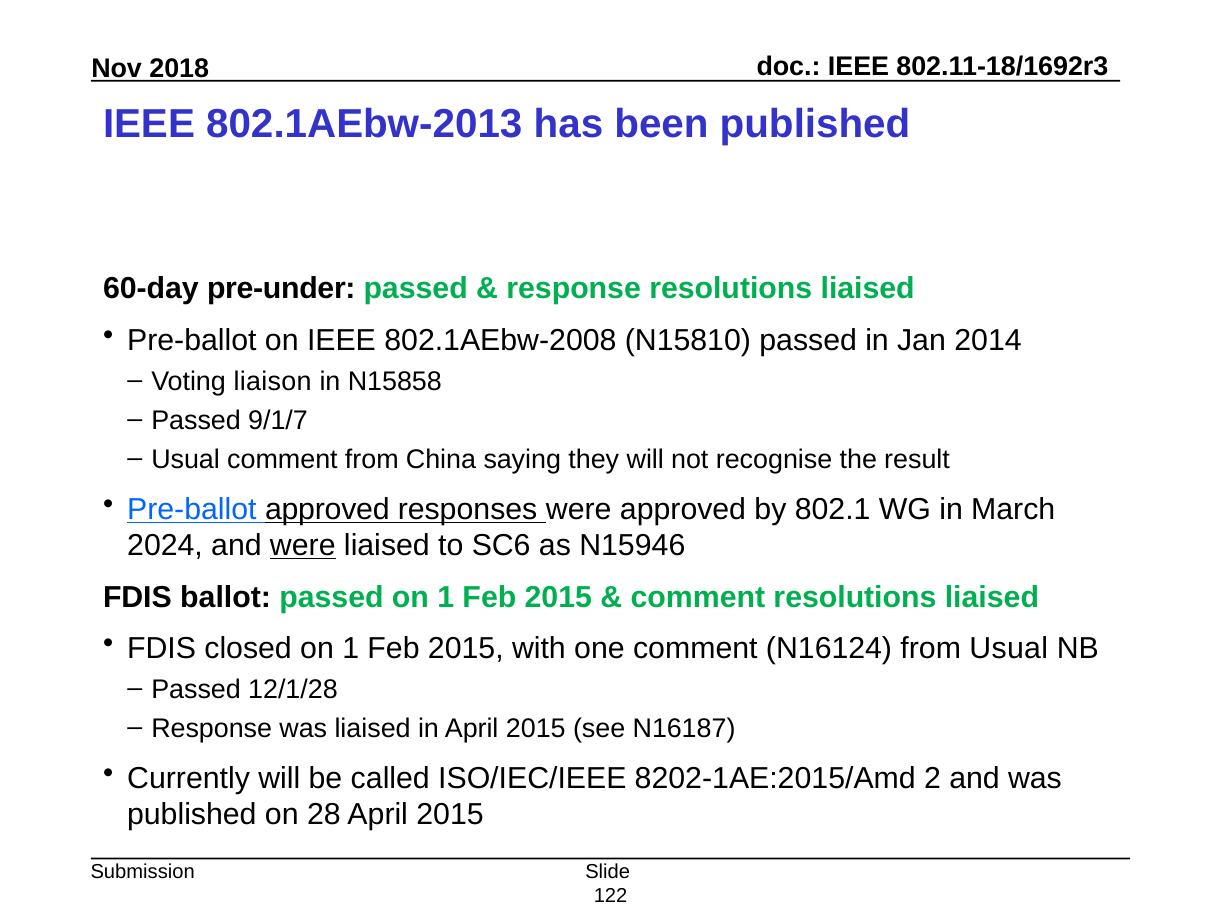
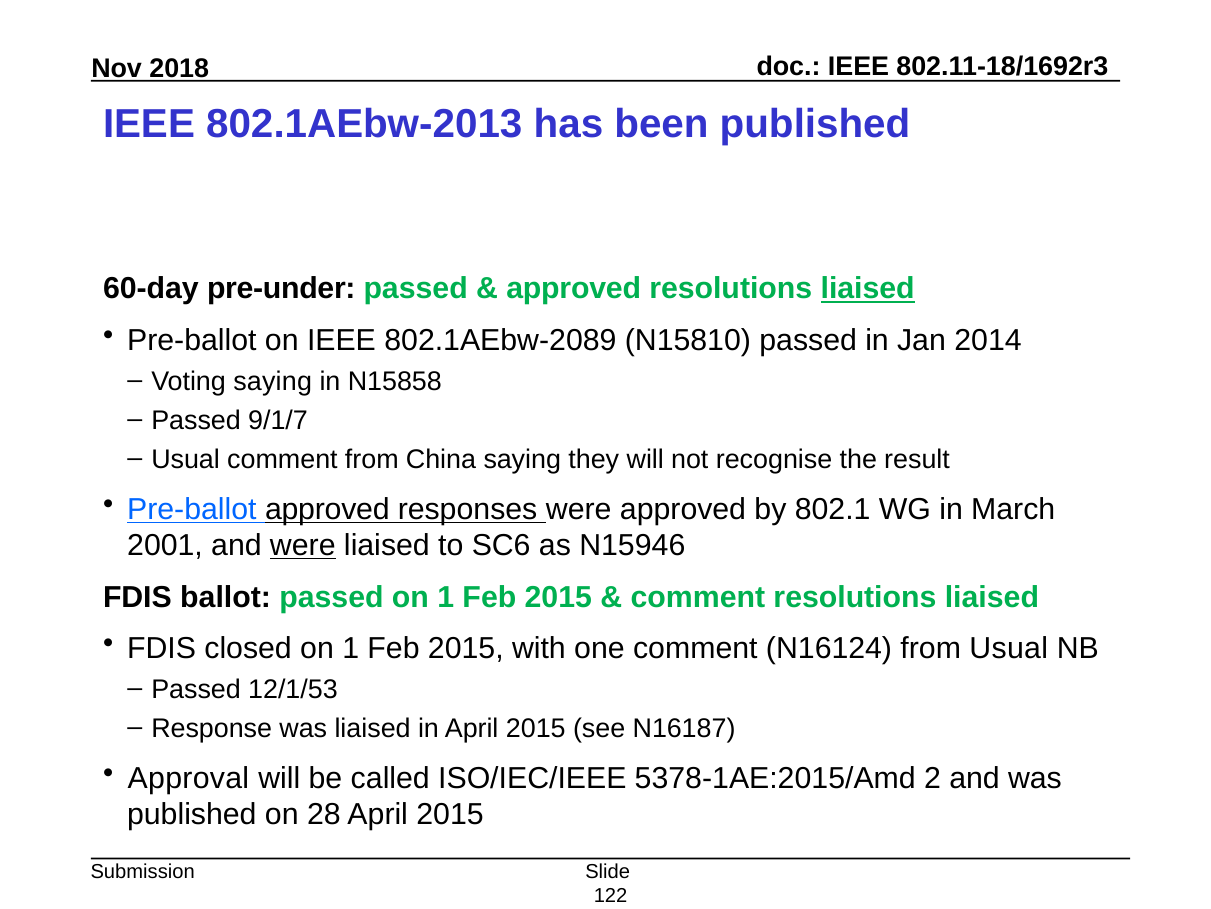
response: response -> approved (574, 289)
liaised underline: none -> present (868, 289)
802.1AEbw-2008: 802.1AEbw-2008 -> 802.1AEbw-2089 (500, 340)
Voting liaison: liaison -> saying (273, 381)
2024: 2024 -> 2001 (165, 545)
12/1/28: 12/1/28 -> 12/1/53 (293, 689)
Currently: Currently -> Approval (188, 778)
8202-1AE:2015/Amd: 8202-1AE:2015/Amd -> 5378-1AE:2015/Amd (775, 778)
